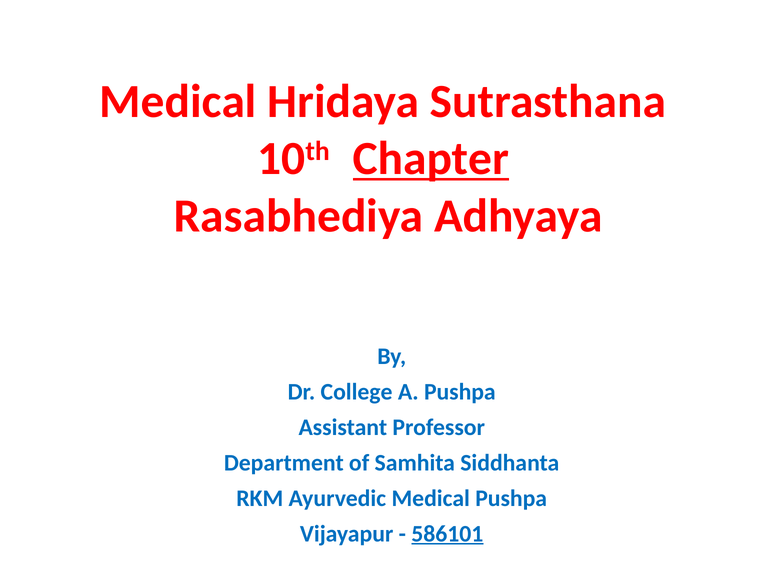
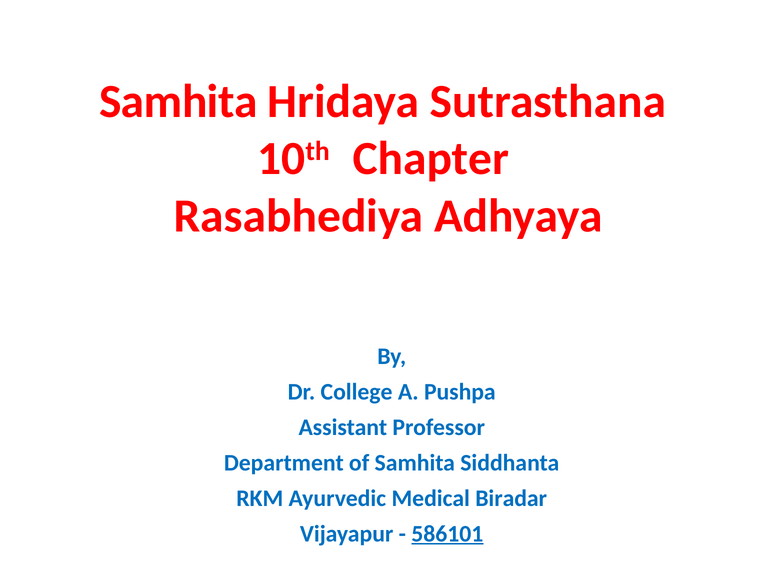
Medical: Medical -> Samhita (178, 102)
Chapter underline: present -> none (431, 159)
Medical Pushpa: Pushpa -> Biradar (511, 498)
